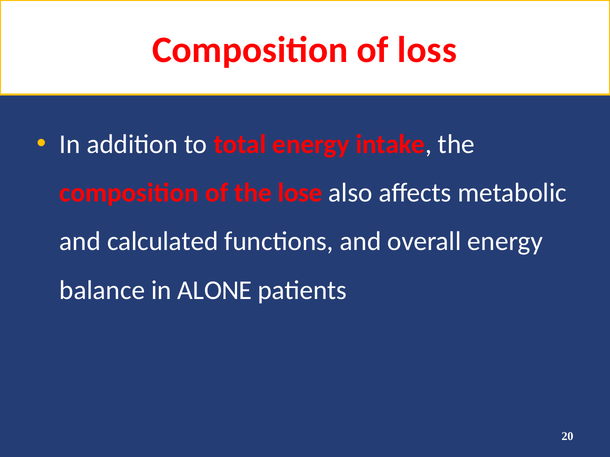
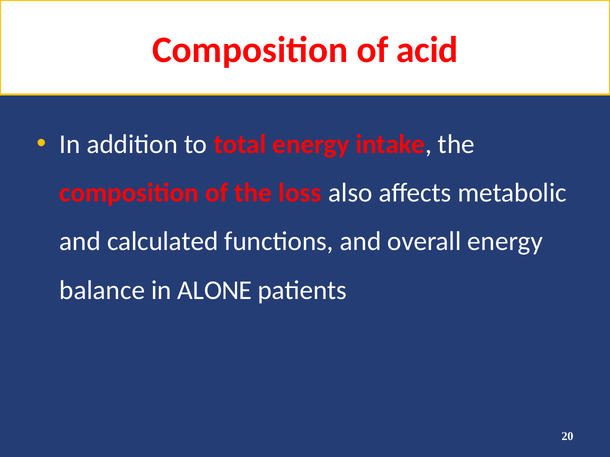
loss: loss -> acid (427, 50)
lose: lose -> loss (300, 193)
